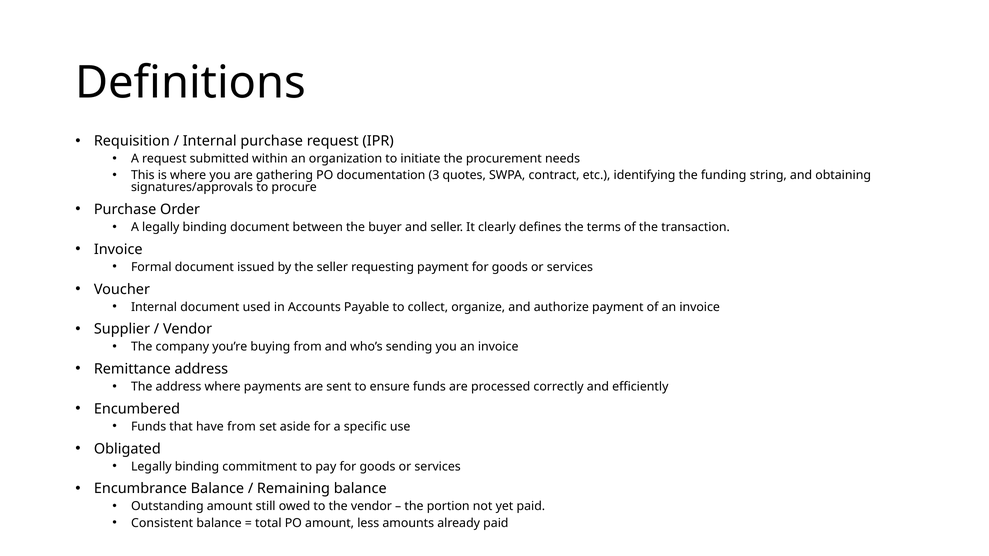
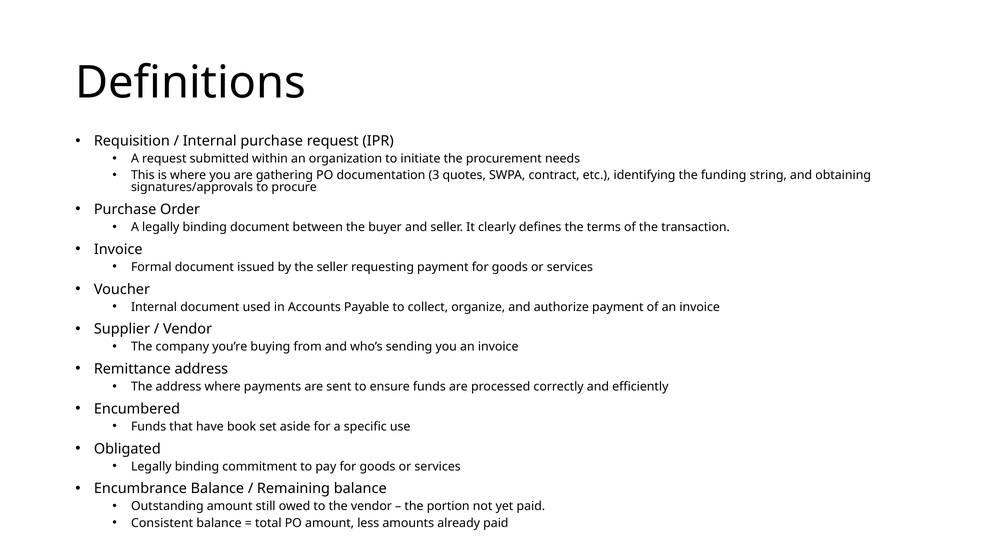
have from: from -> book (242, 427)
